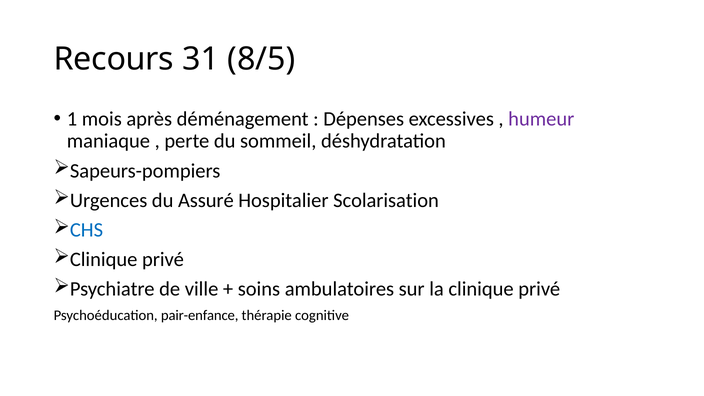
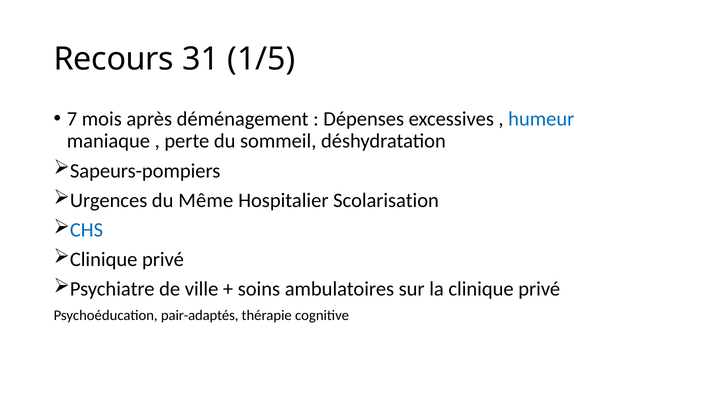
8/5: 8/5 -> 1/5 (261, 59)
1: 1 -> 7 (72, 119)
humeur colour: purple -> blue (541, 119)
Assuré: Assuré -> Même (206, 200)
pair-enfance: pair-enfance -> pair-adaptés (200, 315)
